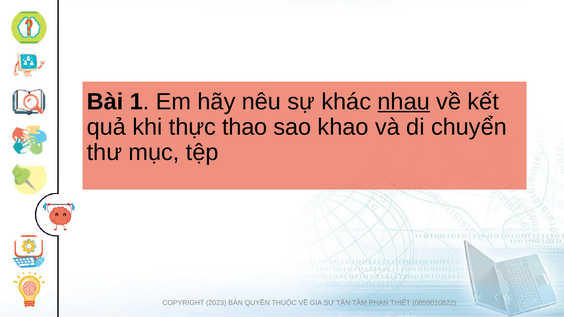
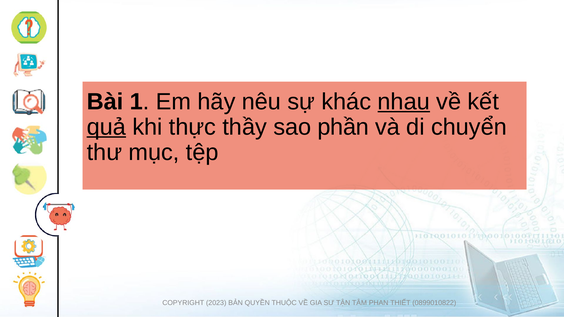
quả underline: none -> present (106, 127)
thao: thao -> thầy (245, 127)
khao: khao -> phần (343, 127)
